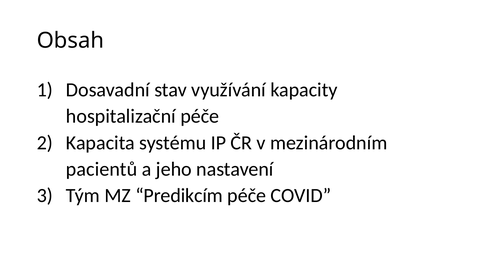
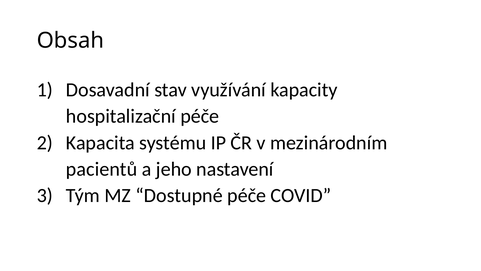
Predikcím: Predikcím -> Dostupné (179, 195)
